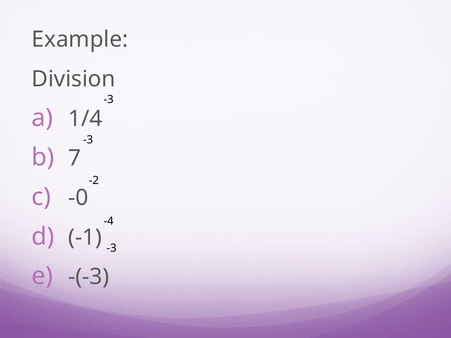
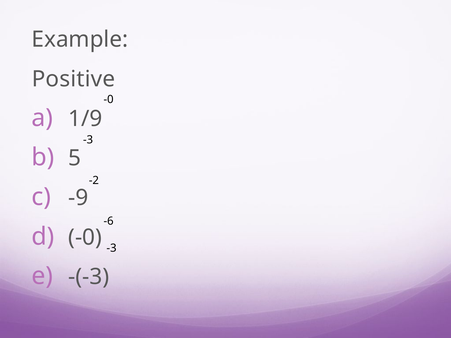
Division: Division -> Positive (73, 79)
-3: -3 -> -0 (109, 99)
1/4: 1/4 -> 1/9 (85, 119)
7: 7 -> 5 (75, 158)
-0: -0 -> -9 (78, 198)
-4: -4 -> -6 (109, 221)
-1: -1 -> -0 (85, 238)
